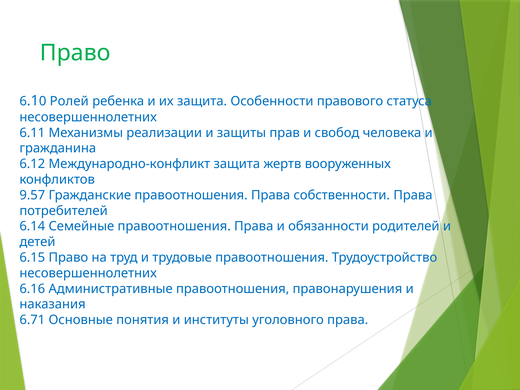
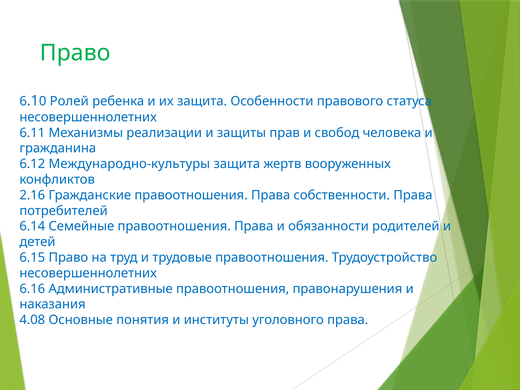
Международно-конфликт: Международно-конфликт -> Международно-культуры (129, 164)
9.57: 9.57 -> 2.16 (32, 195)
6.71: 6.71 -> 4.08 (32, 320)
